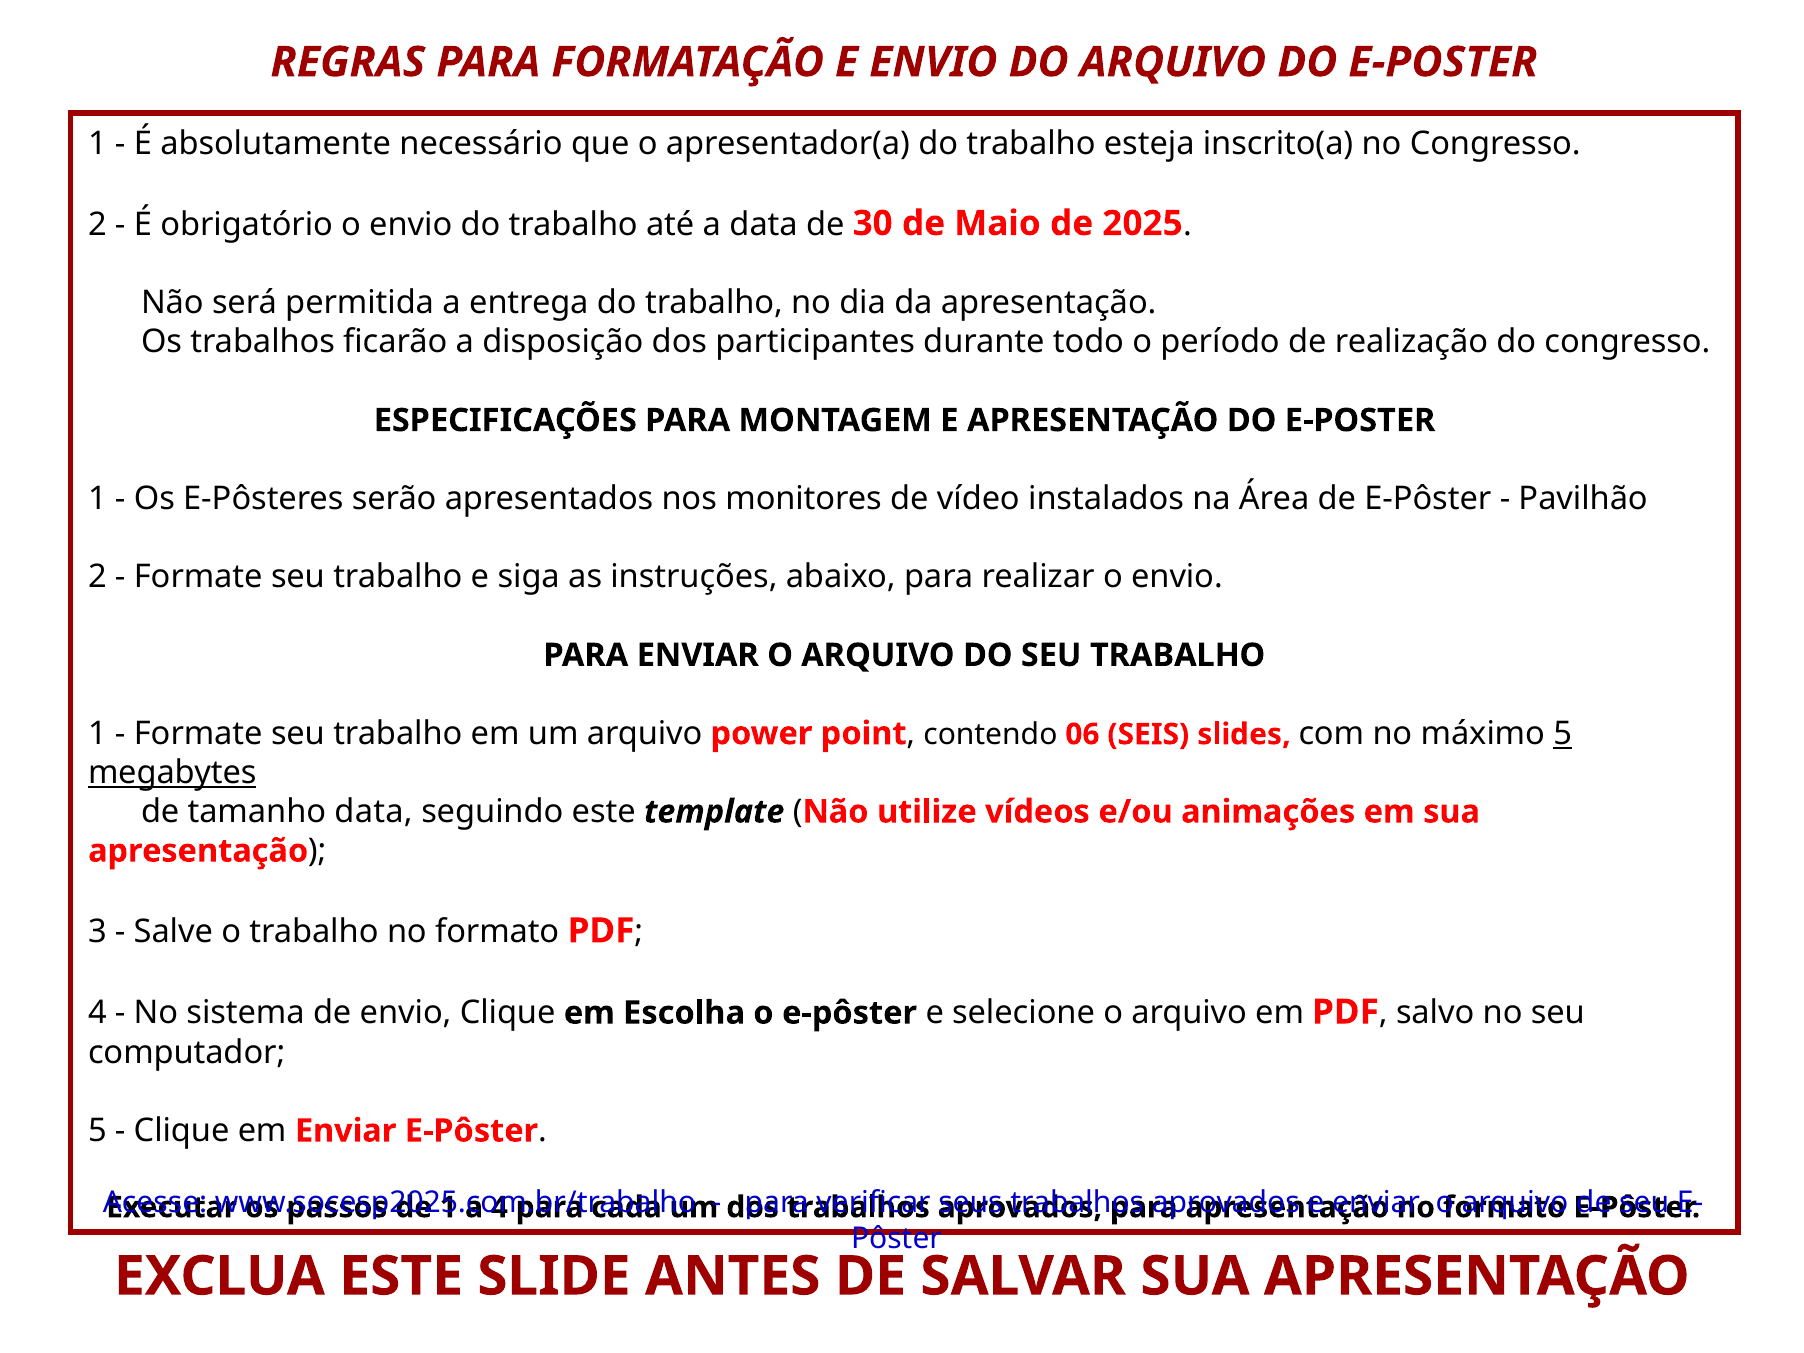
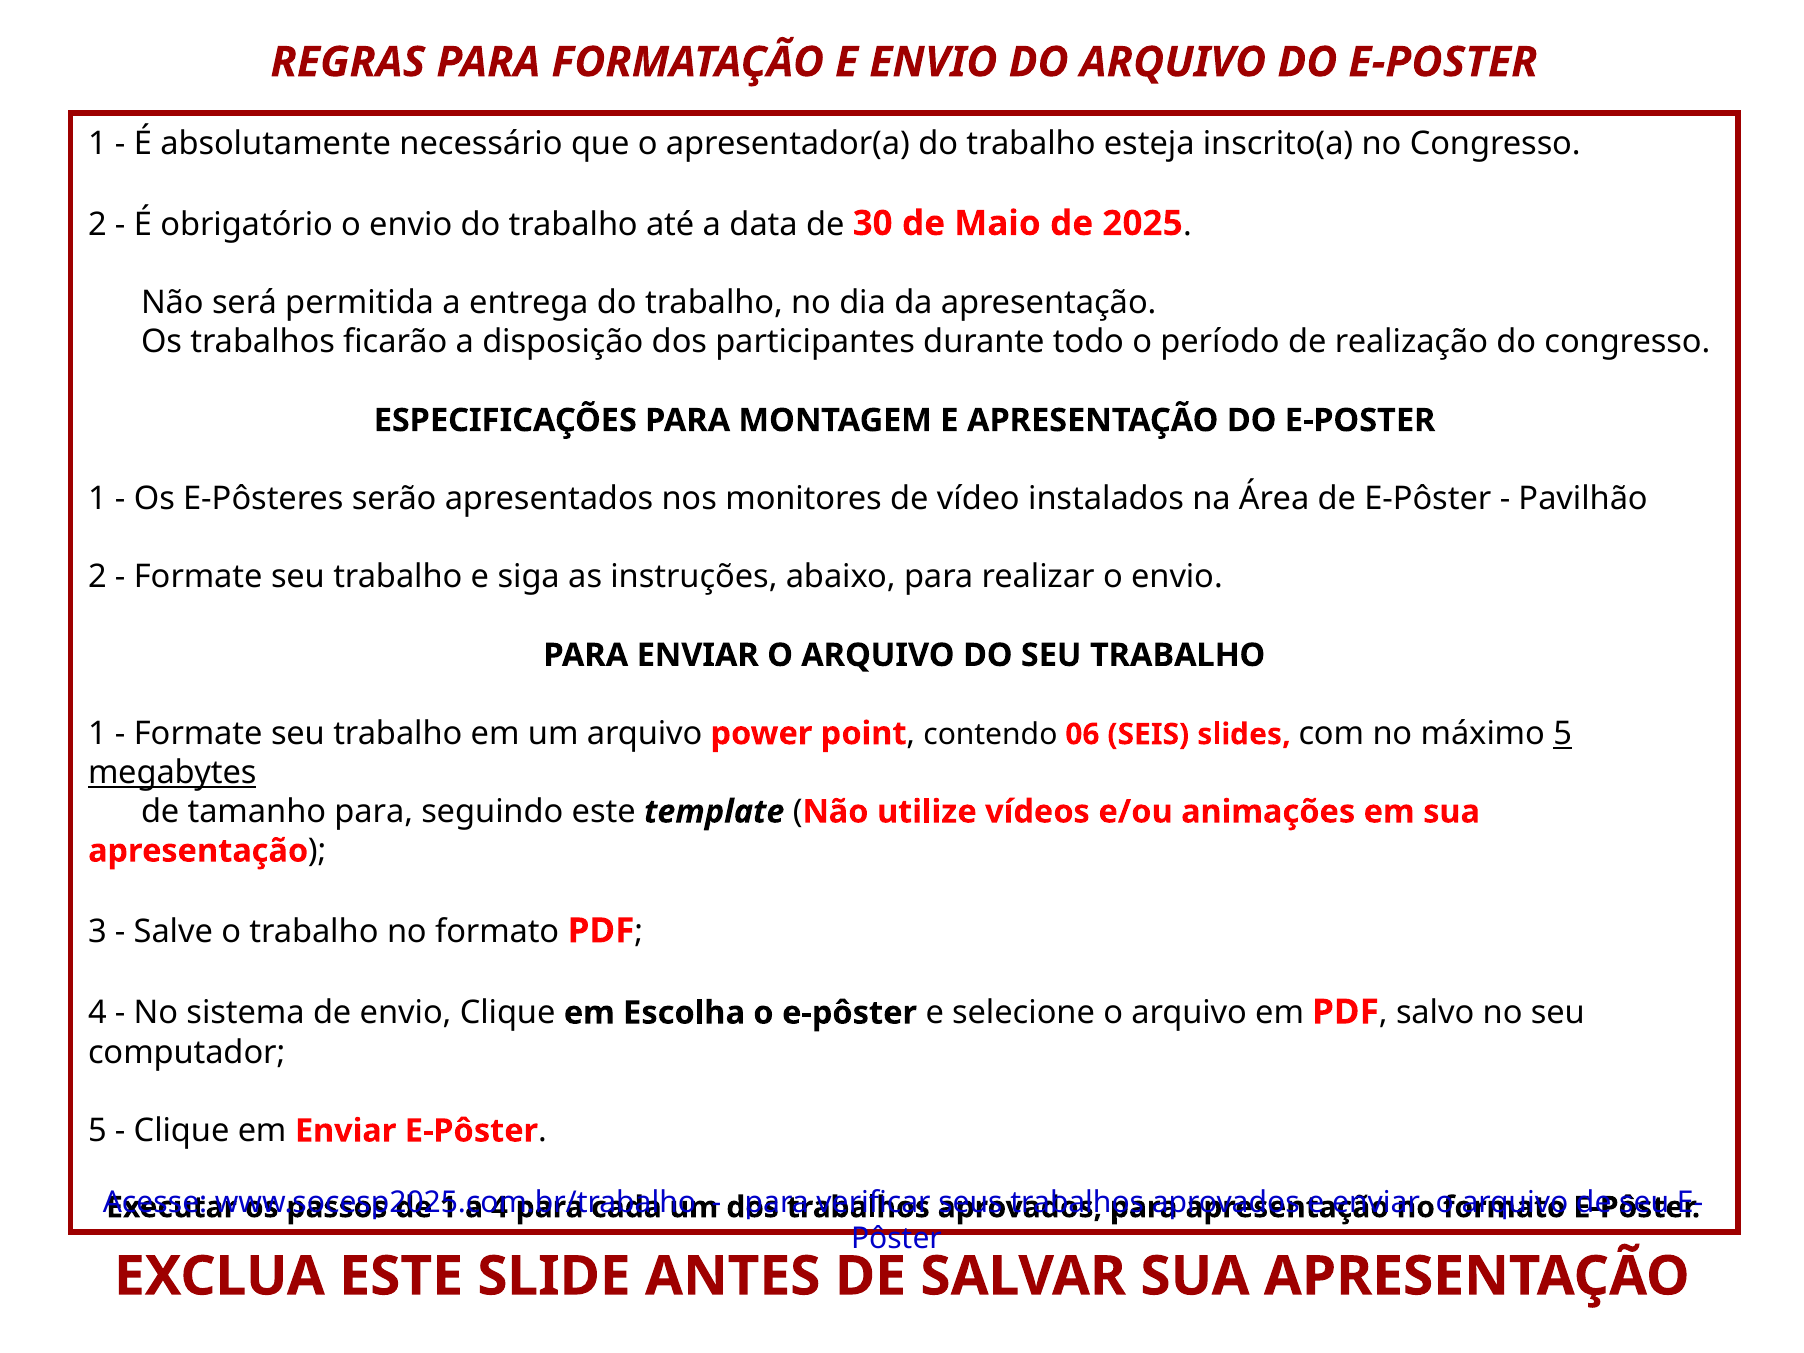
tamanho data: data -> para (374, 812)
